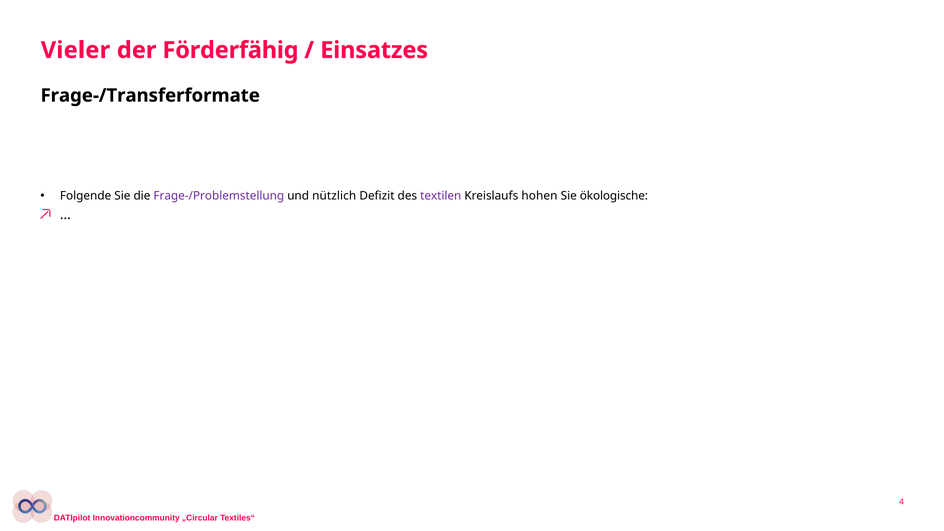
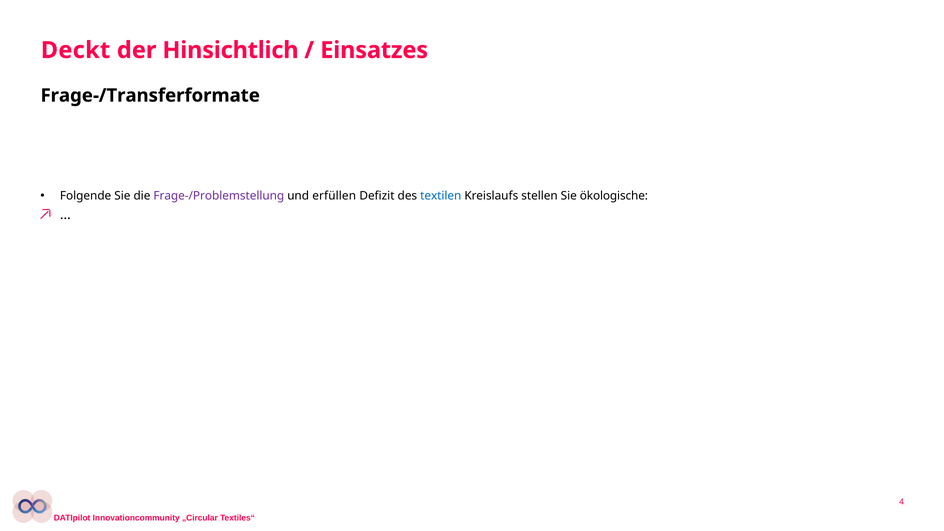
Vieler: Vieler -> Deckt (75, 50)
Förderfähig: Förderfähig -> Hinsichtlich (231, 50)
nützlich: nützlich -> erfüllen (334, 196)
textilen colour: purple -> blue (441, 196)
hohen: hohen -> stellen (540, 196)
